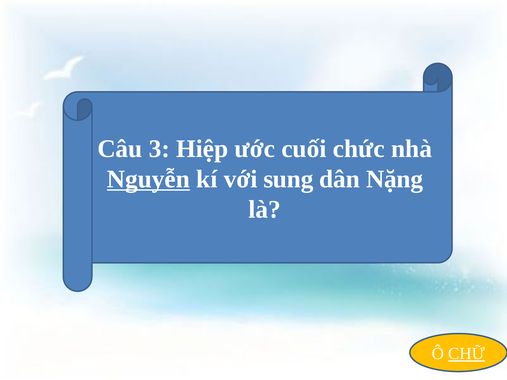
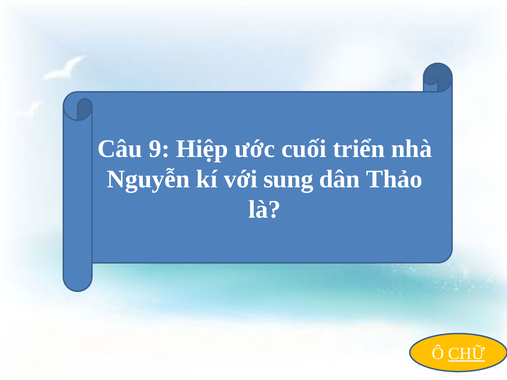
3: 3 -> 9 (159, 149)
chức: chức -> triển (359, 149)
Nguyễn underline: present -> none (148, 179)
Nặng: Nặng -> Thảo (394, 179)
